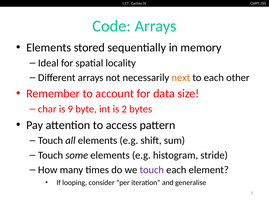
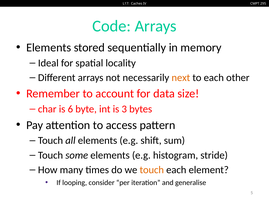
9: 9 -> 6 (70, 109)
2: 2 -> 3 (124, 109)
touch colour: purple -> orange (152, 170)
